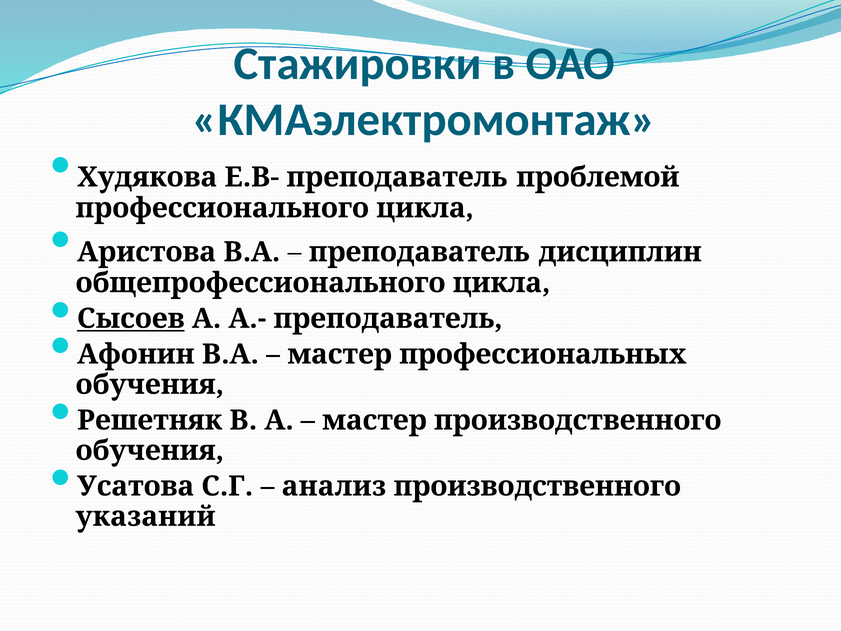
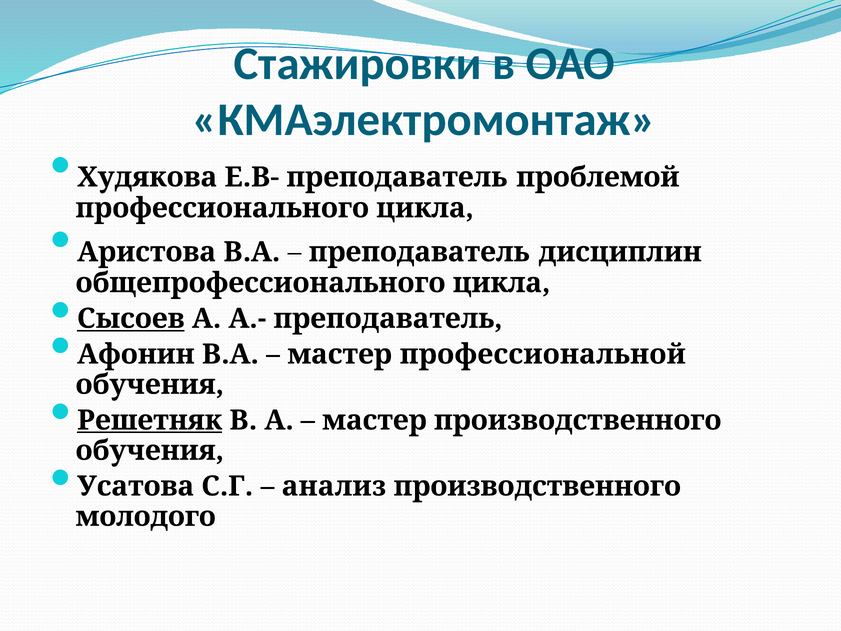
профессиональных: профессиональных -> профессиональной (543, 354)
Решетняк underline: none -> present (150, 420)
указаний: указаний -> молодого (146, 516)
